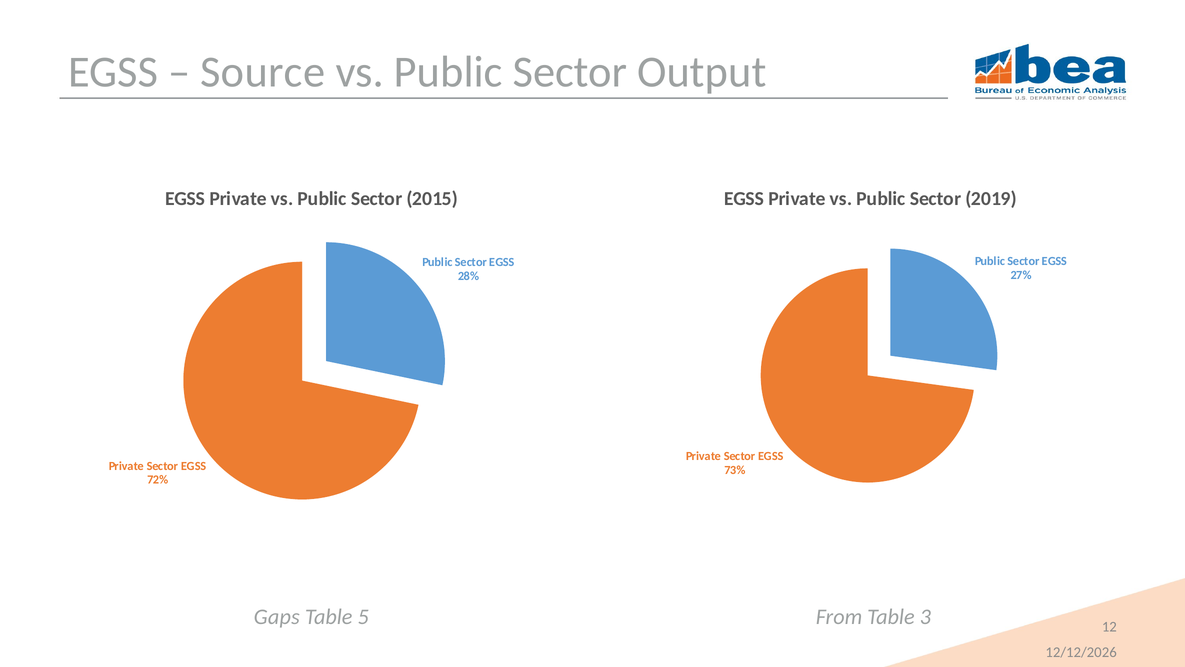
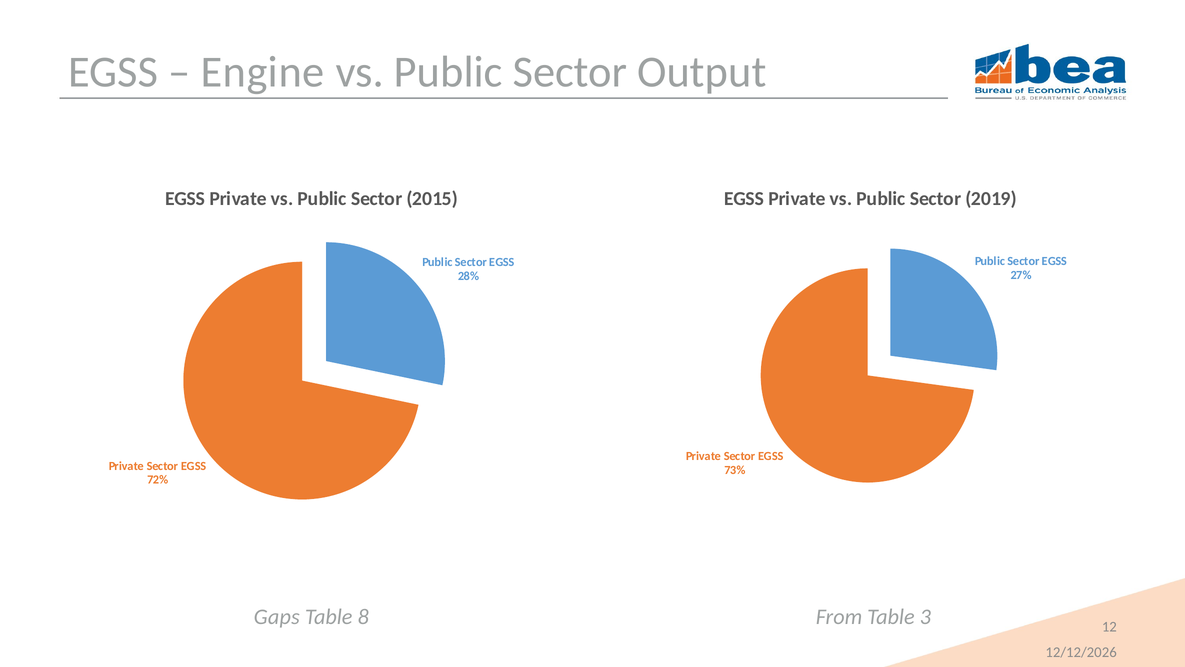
Source: Source -> Engine (263, 72)
5: 5 -> 8 (363, 617)
